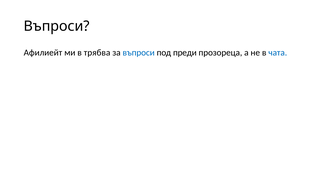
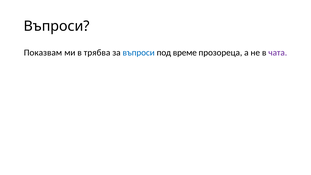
Афилиейт: Афилиейт -> Показвам (43, 53)
преди: преди -> време (185, 53)
чата colour: blue -> purple (278, 53)
